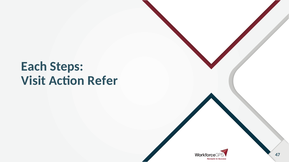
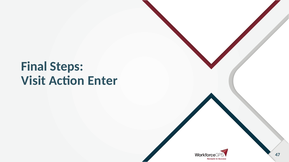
Each: Each -> Final (34, 67)
Refer: Refer -> Enter (103, 81)
